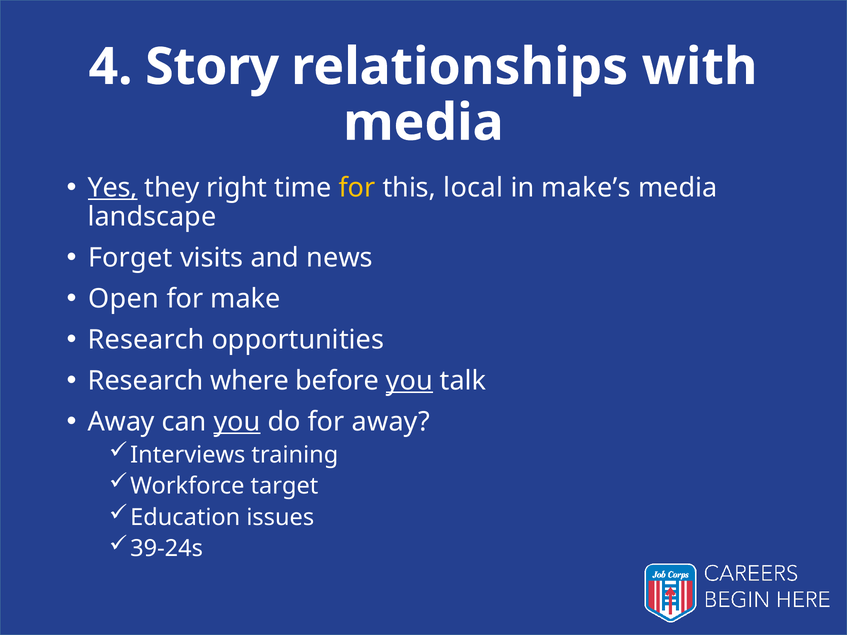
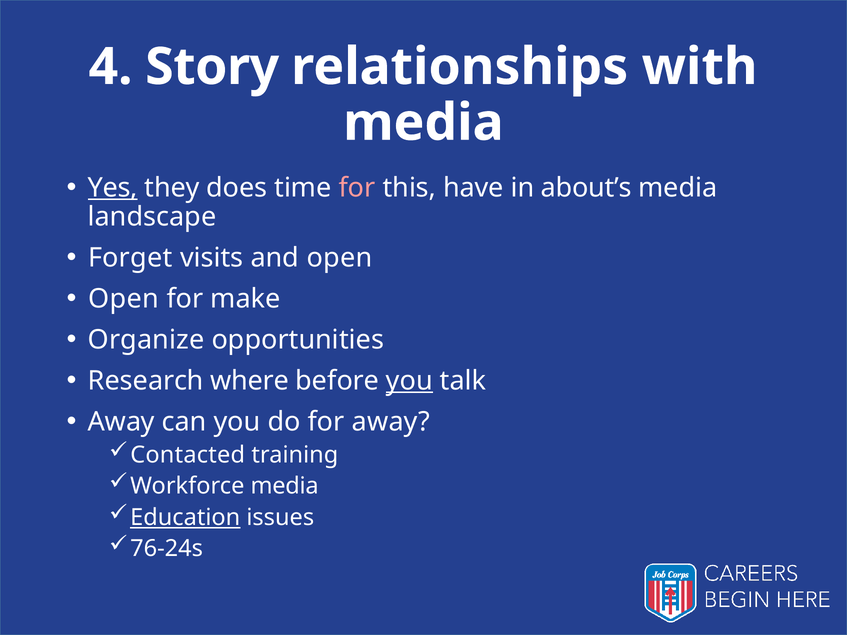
right: right -> does (237, 188)
for colour: yellow -> pink (357, 188)
local: local -> have (473, 188)
make’s: make’s -> about’s (586, 188)
and news: news -> open (339, 258)
Research: Research -> Organize (146, 340)
you underline: present -> none (237, 422)
Interviews: Interviews -> Contacted (188, 455)
Workforce target: target -> media (285, 486)
Education underline: none -> present (185, 518)
39-24s: 39-24s -> 76-24s (167, 549)
